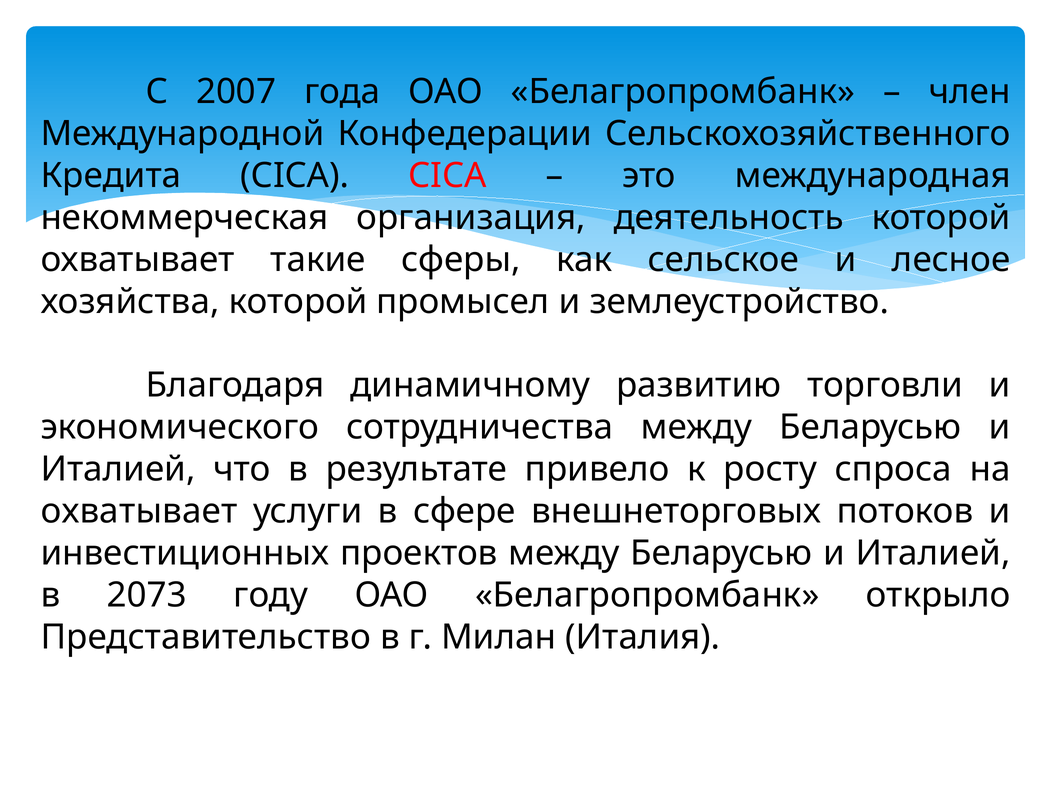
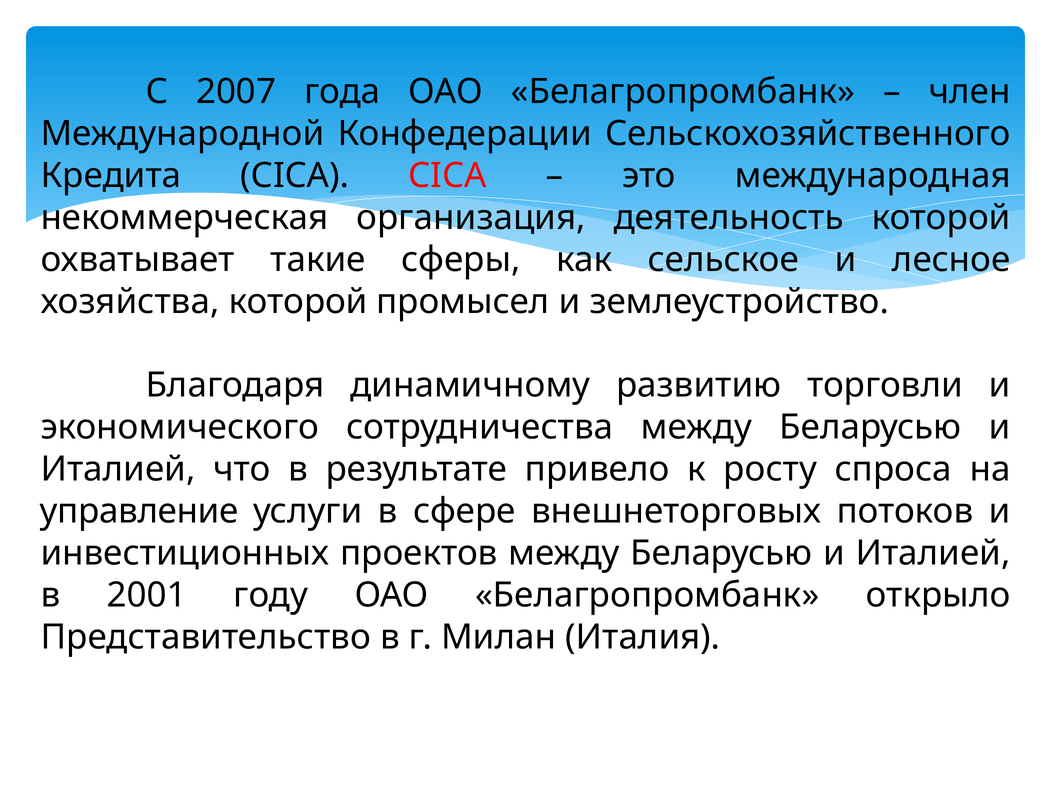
охватывает: охватывает -> управление (139, 512)
2073: 2073 -> 2001 (147, 596)
